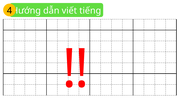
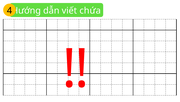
tiếng: tiếng -> chứa (90, 11)
